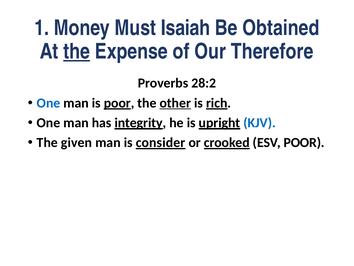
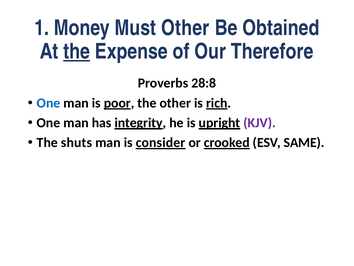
Must Isaiah: Isaiah -> Other (185, 28)
28:2: 28:2 -> 28:8 (204, 83)
other underline: present -> none (175, 103)
KJV colour: blue -> purple (260, 123)
given: given -> shuts (77, 142)
ESV POOR: POOR -> SAME (304, 142)
